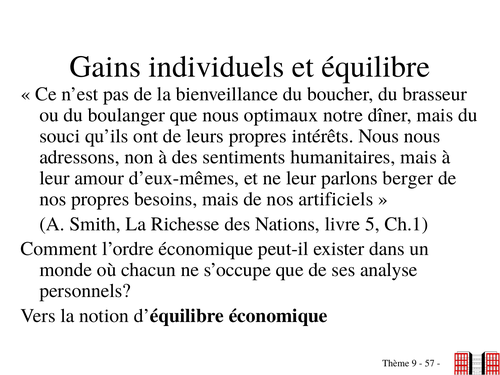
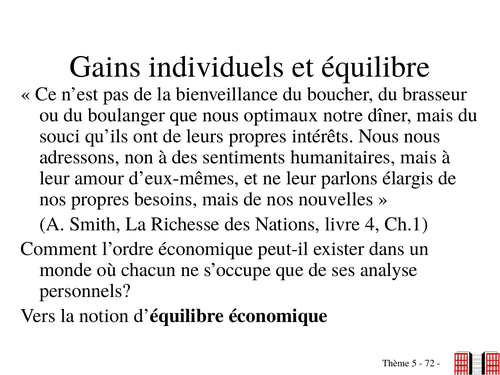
berger: berger -> élargis (408, 178)
artificiels: artificiels -> nouvelles (336, 199)
5: 5 -> 4 (372, 224)
9: 9 -> 5 (414, 363)
57: 57 -> 72 (430, 363)
